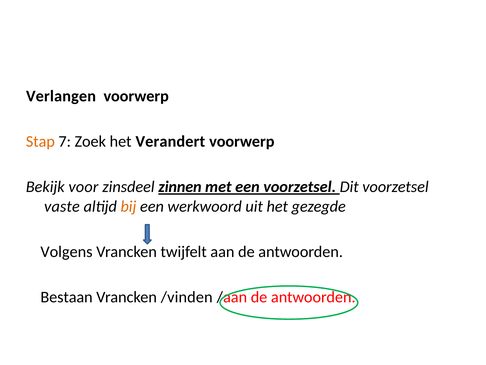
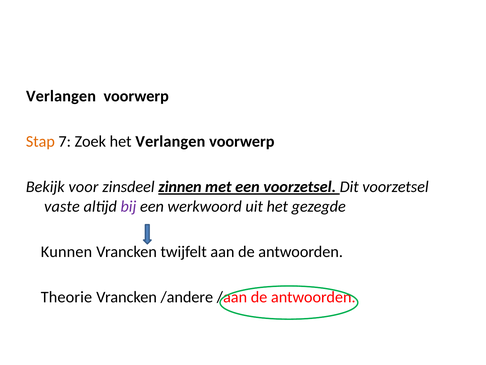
het Verandert: Verandert -> Verlangen (170, 141)
bij colour: orange -> purple (128, 206)
Volgens: Volgens -> Kunnen (66, 252)
Bestaan: Bestaan -> Theorie (66, 297)
/vinden: /vinden -> /andere (187, 297)
